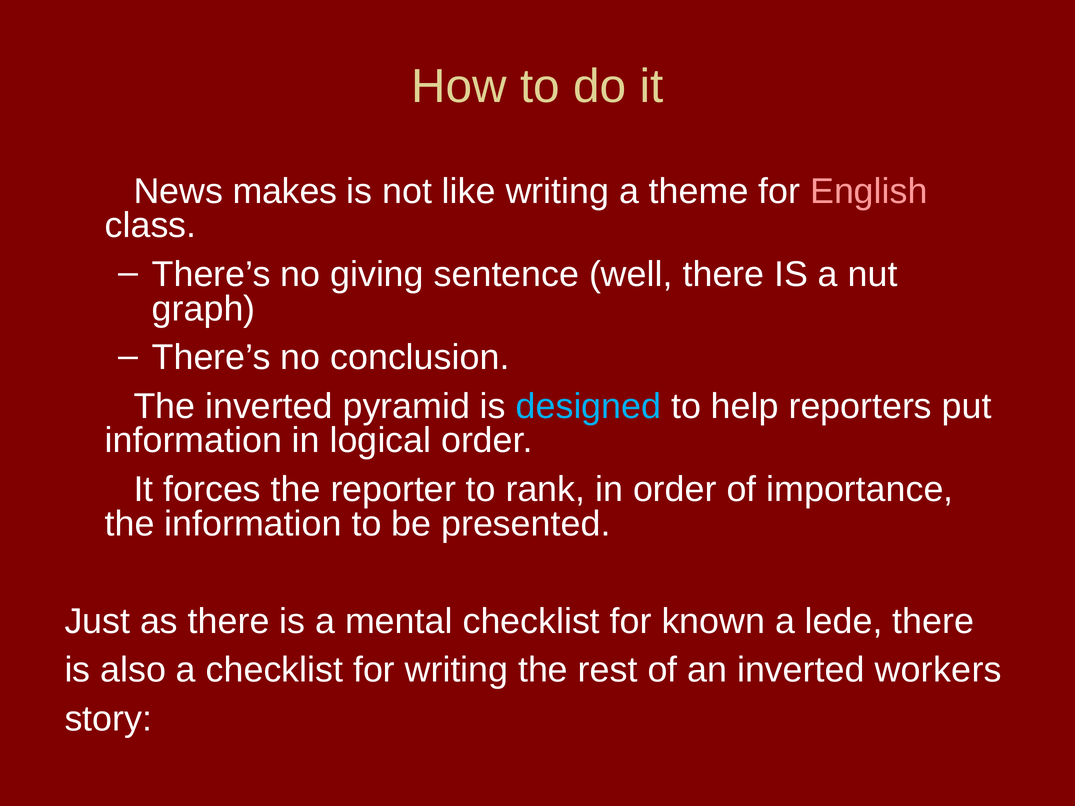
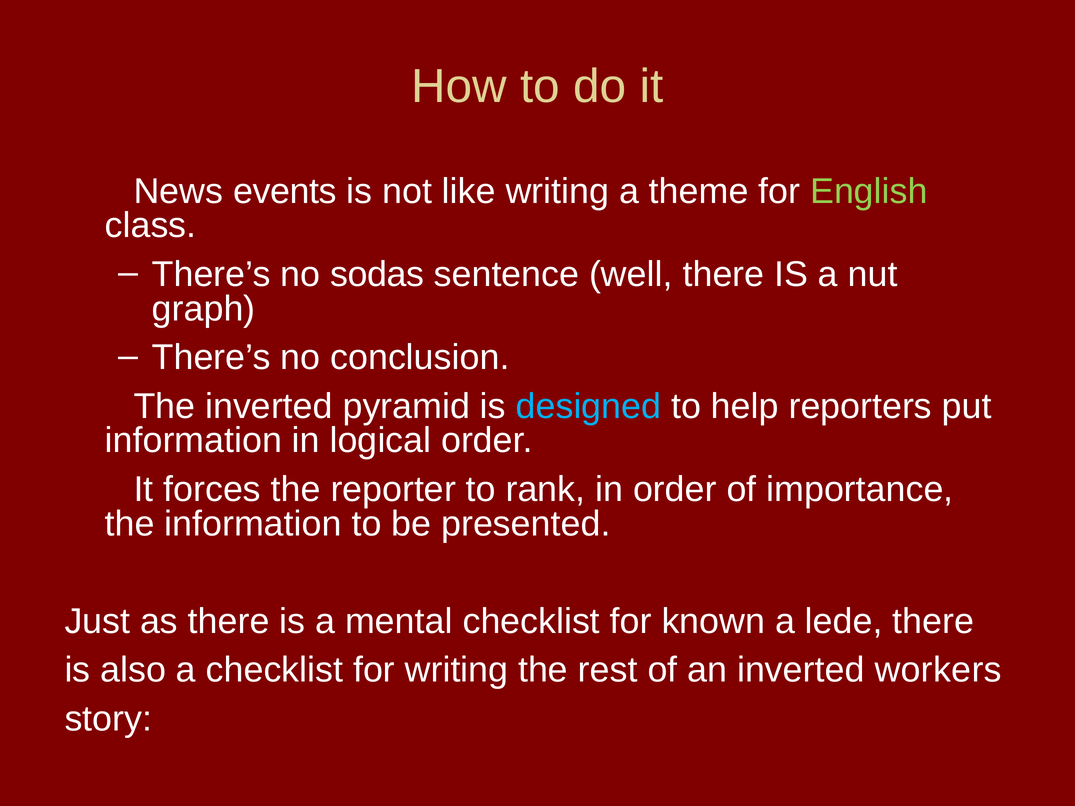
makes: makes -> events (285, 191)
English colour: pink -> light green (869, 191)
giving: giving -> sodas (377, 274)
